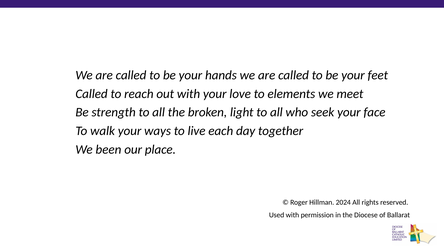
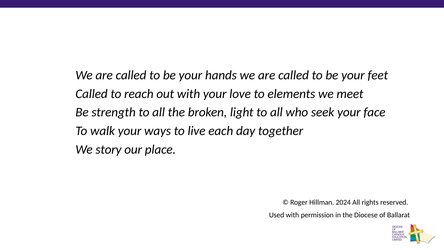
been: been -> story (109, 149)
